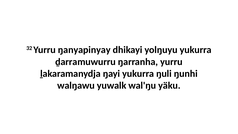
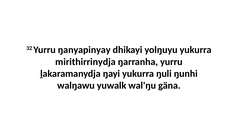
ḏarramuwurru: ḏarramuwurru -> mirithirrinydja (85, 62)
yäku: yäku -> gäna (169, 85)
